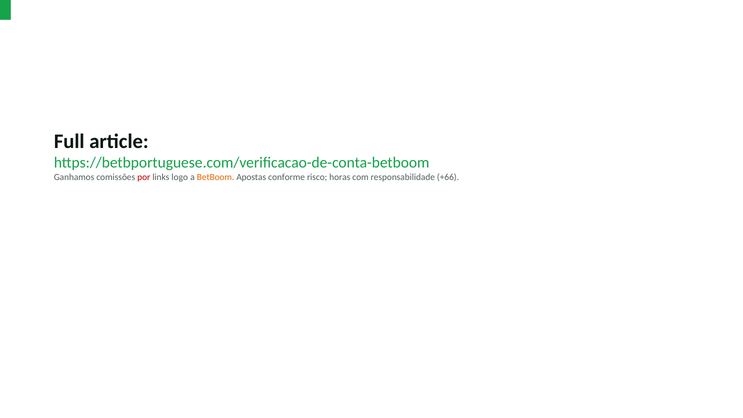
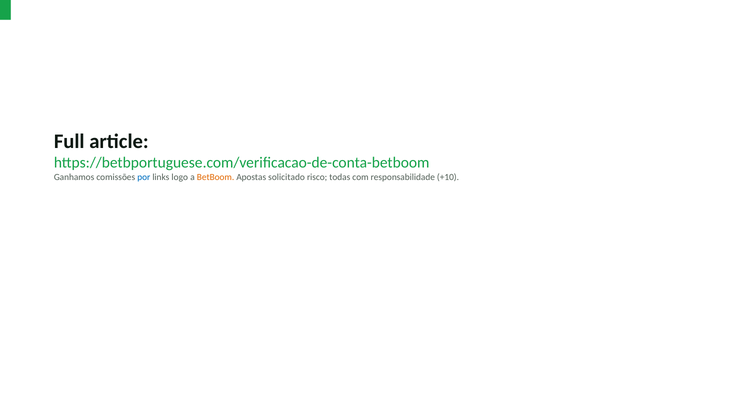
por colour: red -> blue (144, 177)
conforme: conforme -> solicitado (287, 177)
horas: horas -> todas (340, 177)
+66: +66 -> +10 (448, 177)
